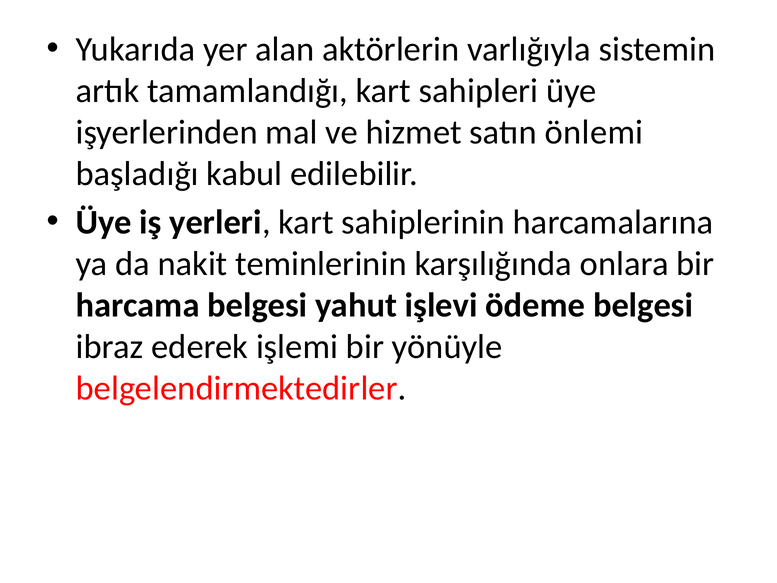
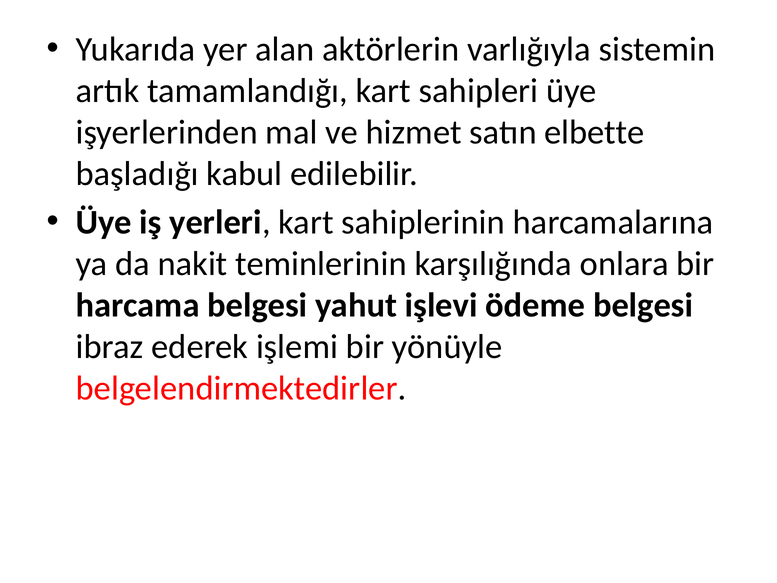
önlemi: önlemi -> elbette (594, 132)
